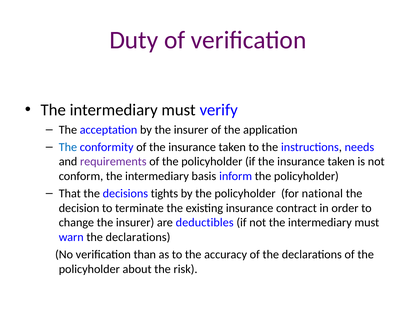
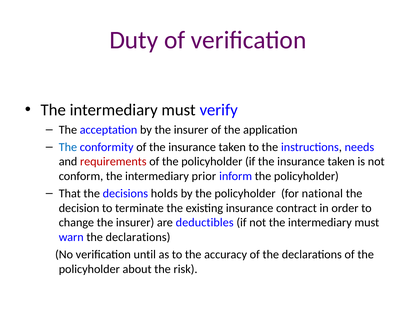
requirements colour: purple -> red (113, 162)
basis: basis -> prior (204, 176)
tights: tights -> holds (164, 193)
than: than -> until (145, 254)
